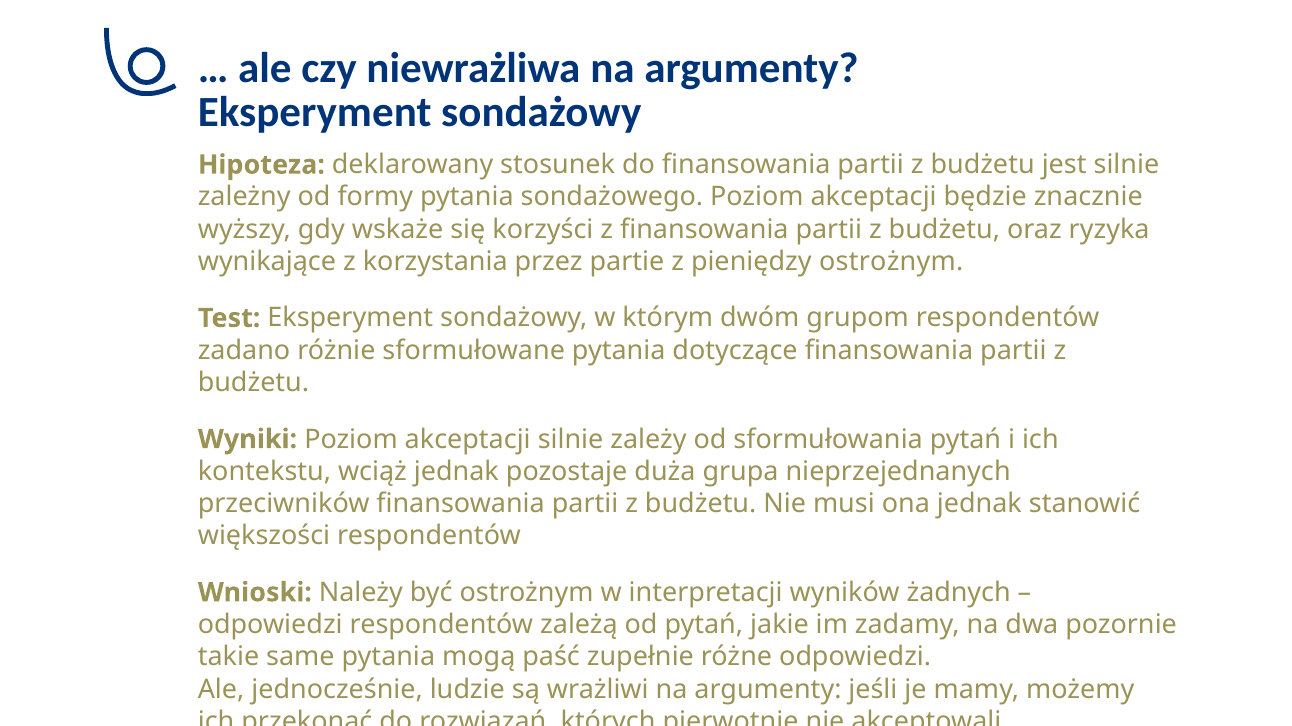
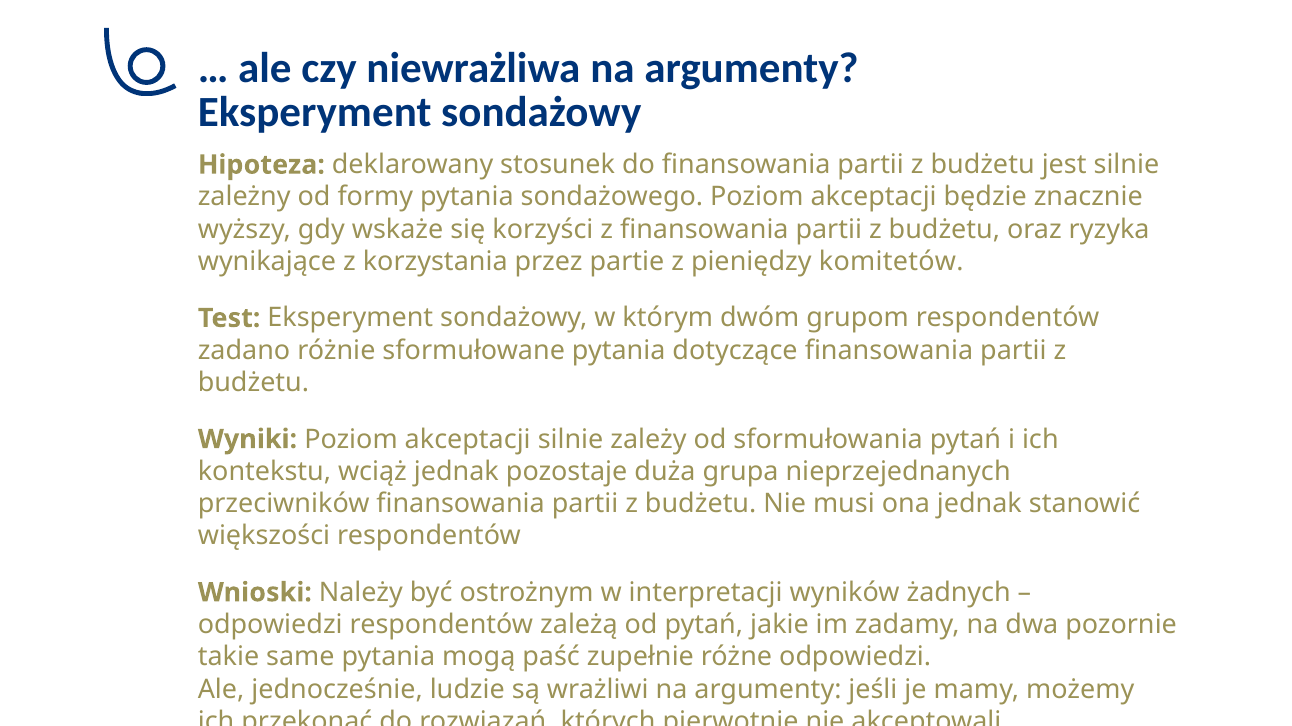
pieniędzy ostrożnym: ostrożnym -> komitetów (891, 262)
